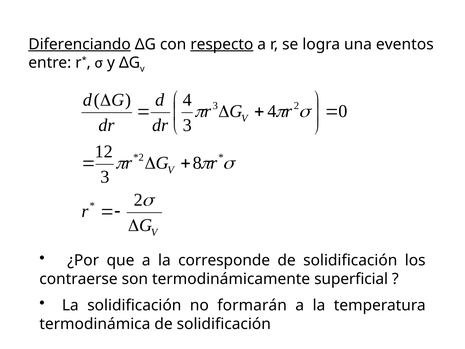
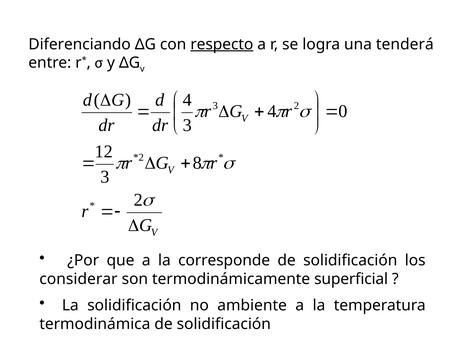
Diferenciando underline: present -> none (80, 44)
eventos: eventos -> tenderá (405, 44)
contraerse: contraerse -> considerar (78, 279)
formarán: formarán -> ambiente (252, 305)
